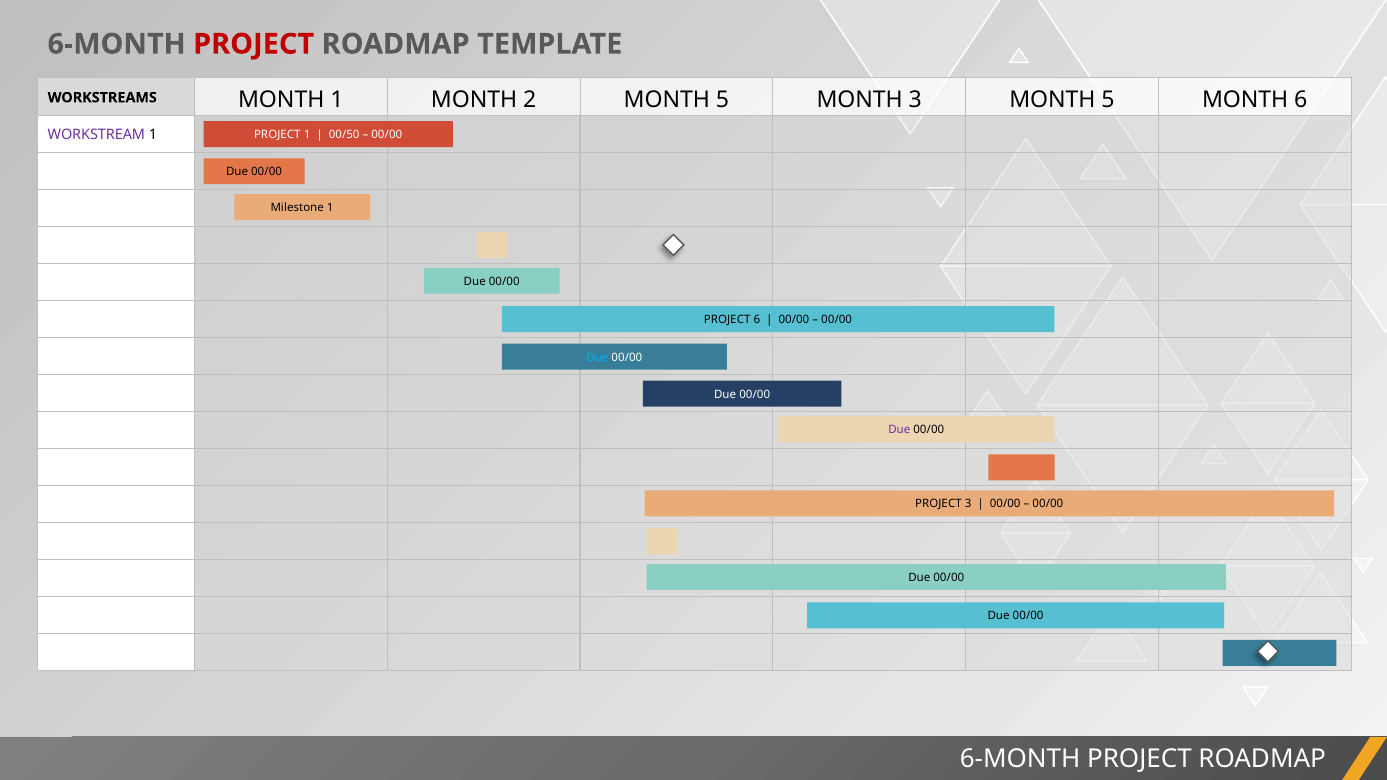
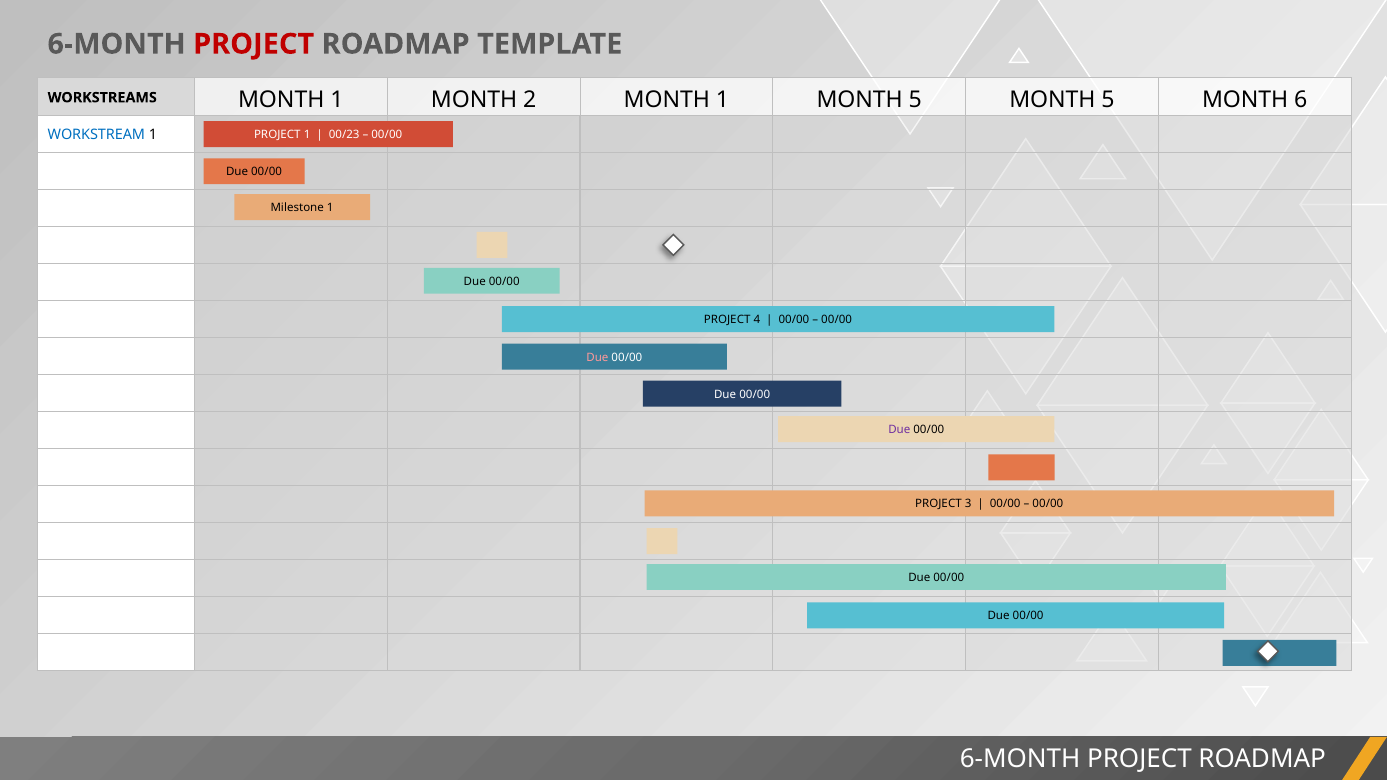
2 MONTH 5: 5 -> 1 (722, 100)
3: 3 -> 5 (915, 100)
WORKSTREAM colour: purple -> blue (96, 135)
00/50: 00/50 -> 00/23 (344, 135)
PROJECT 6: 6 -> 4 (757, 320)
Due colour: light blue -> pink (597, 358)
